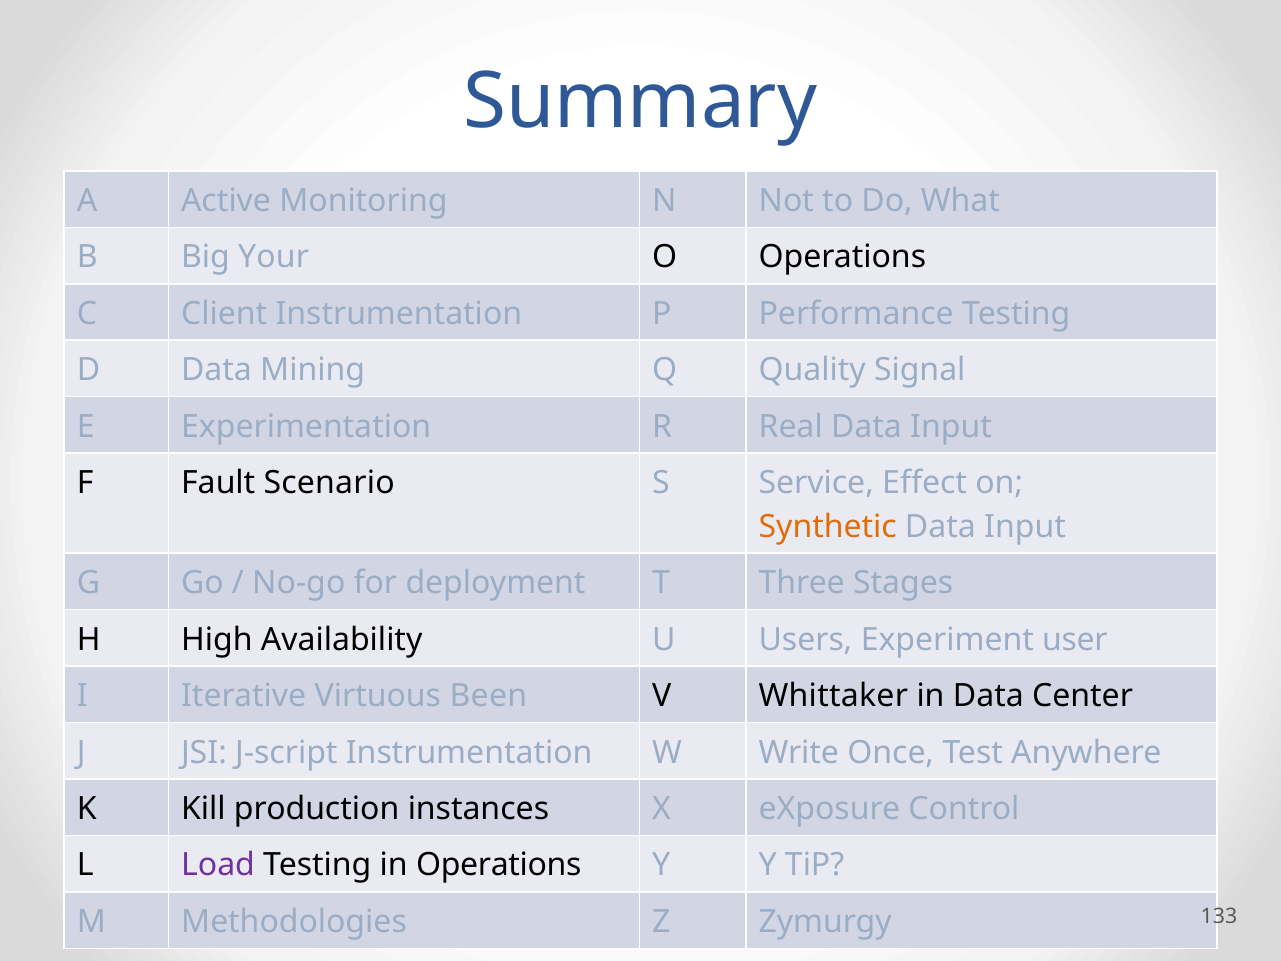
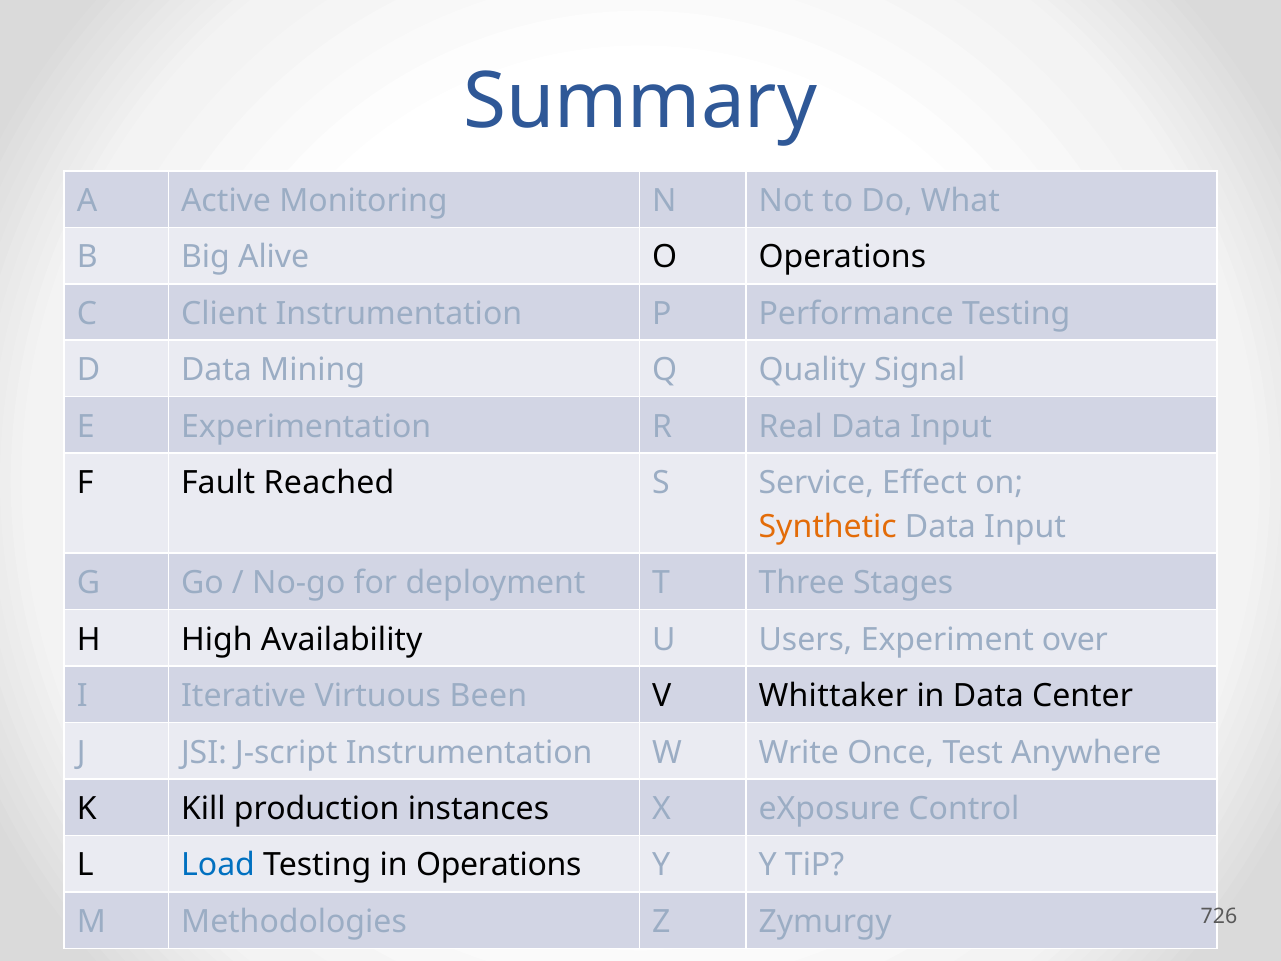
Your: Your -> Alive (274, 257)
Scenario: Scenario -> Reached (329, 483)
user: user -> over (1075, 639)
Load colour: purple -> blue (218, 865)
133: 133 -> 726 (1219, 916)
